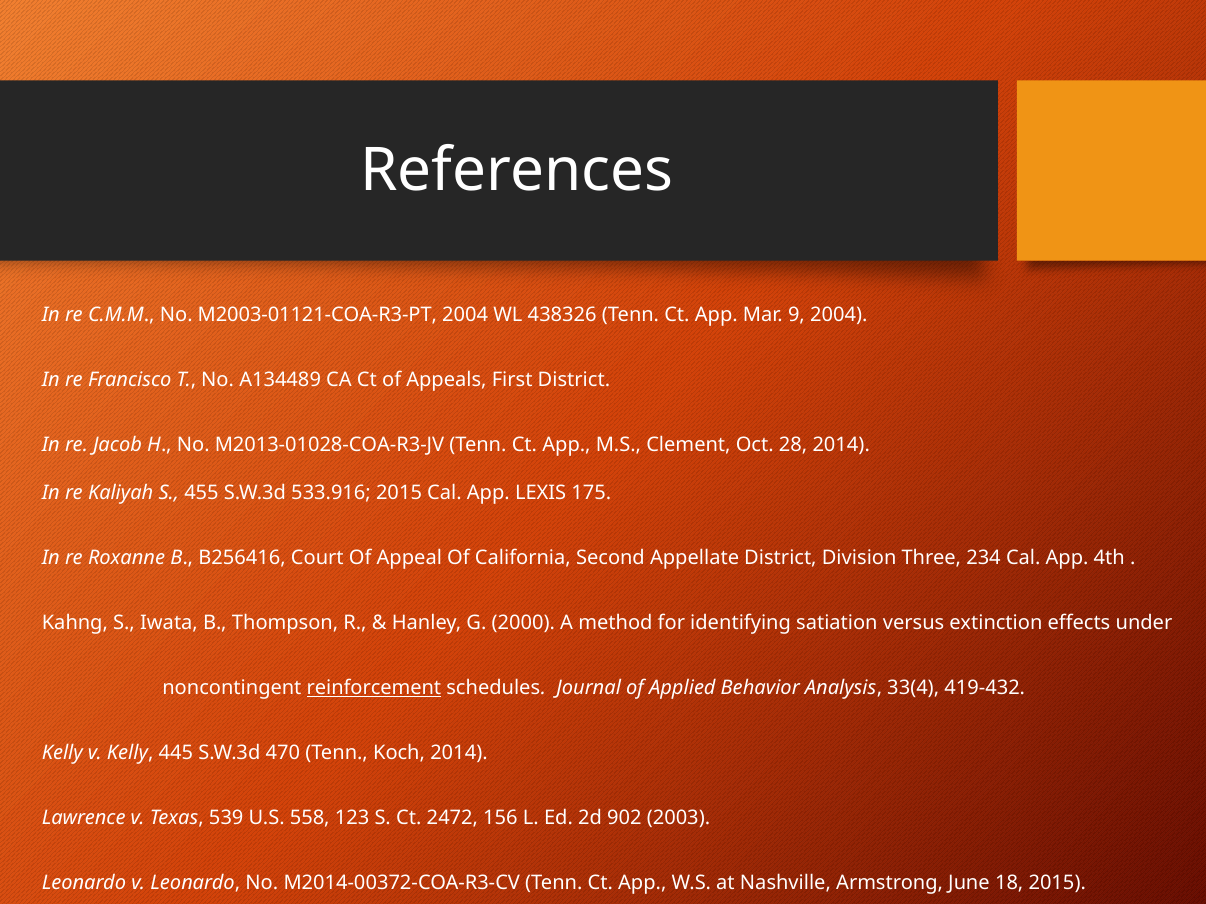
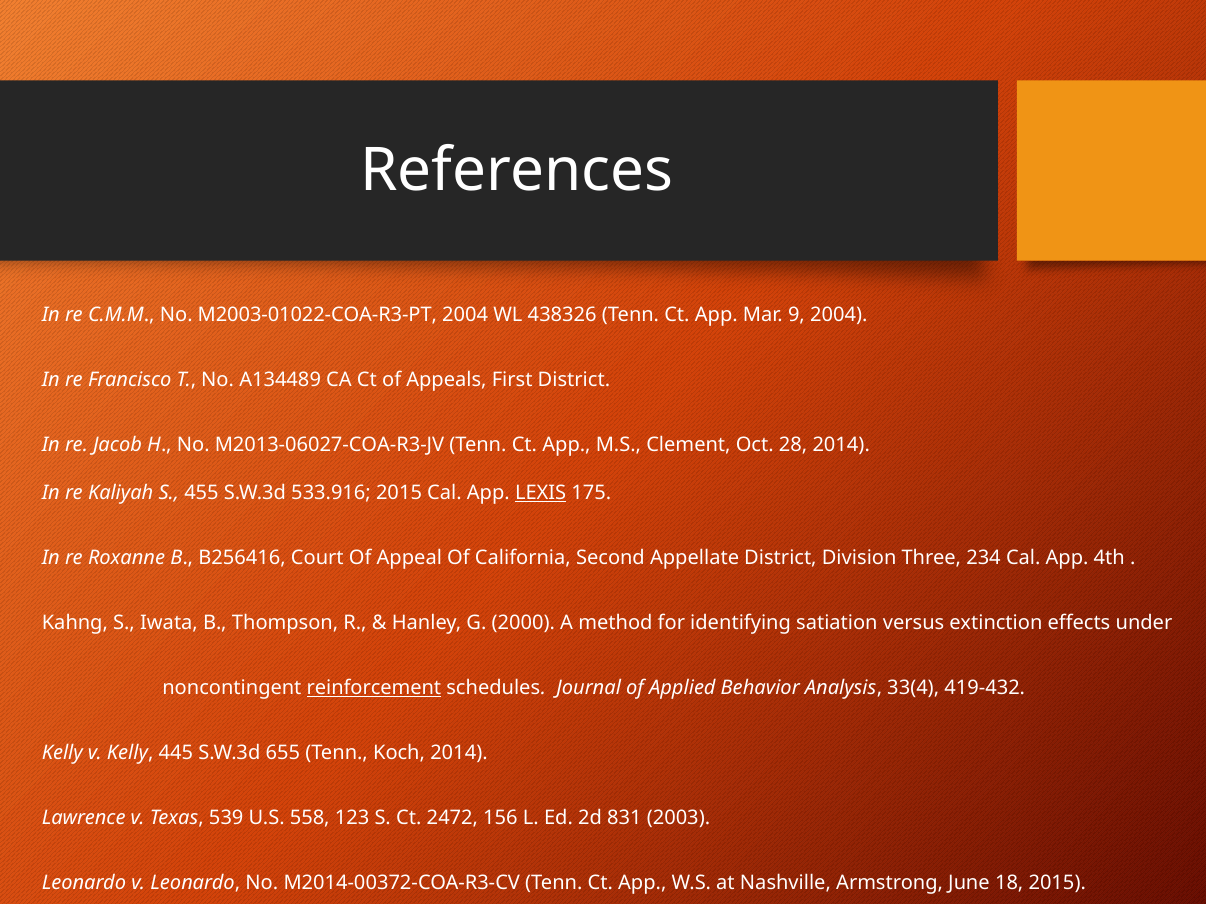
M2003-01121-COA-R3-PT: M2003-01121-COA-R3-PT -> M2003-01022-COA-R3-PT (317, 315)
M2013-01028-COA-R3-JV: M2013-01028-COA-R3-JV -> M2013-06027-COA-R3-JV (329, 445)
LEXIS underline: none -> present (541, 493)
470: 470 -> 655 (283, 753)
902: 902 -> 831 (624, 818)
